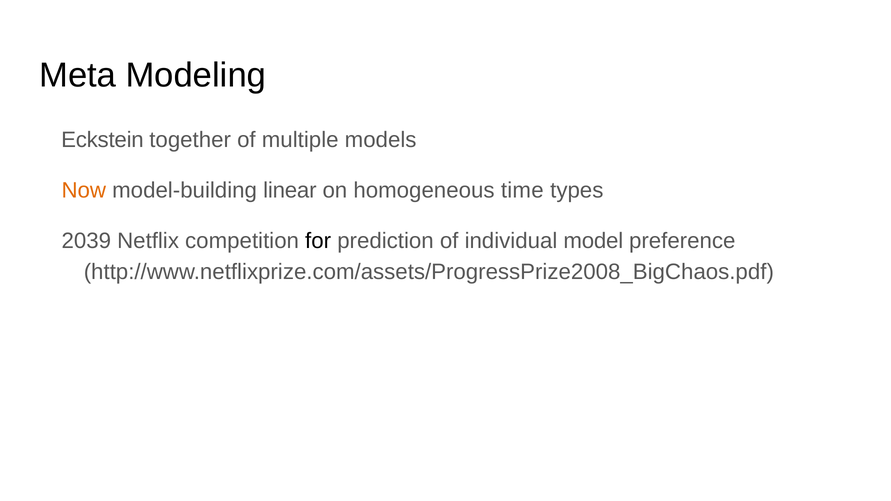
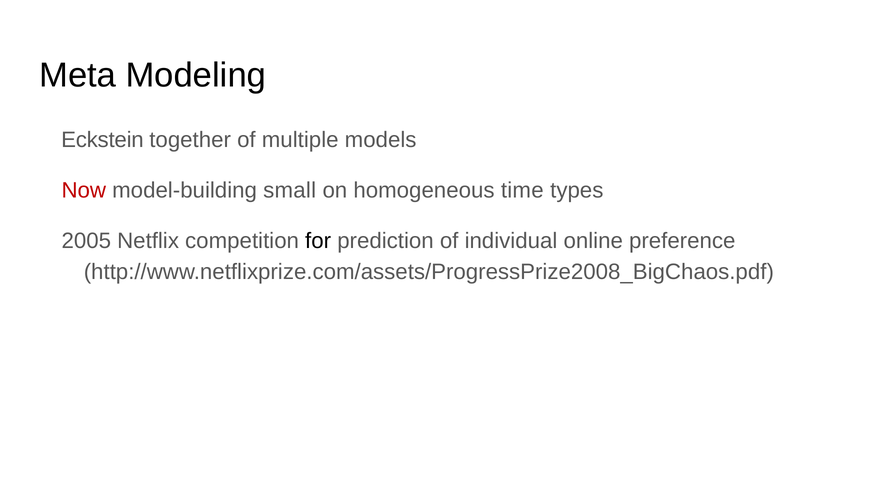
Now colour: orange -> red (84, 191)
linear: linear -> small (290, 191)
2039: 2039 -> 2005 (86, 241)
model: model -> online (593, 241)
